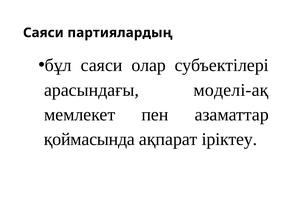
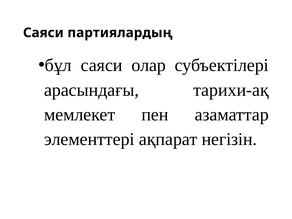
моделі-ақ: моделі-ақ -> тарихи-ақ (231, 90)
қоймасында: қоймасында -> элементтері (89, 139)
іріктеу: іріктеу -> негізін (229, 139)
